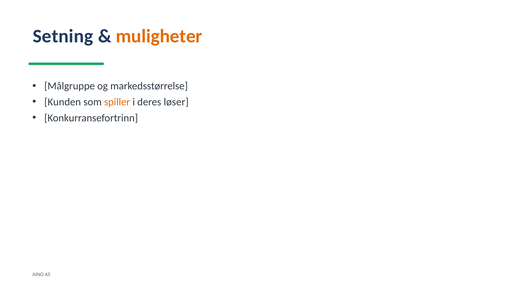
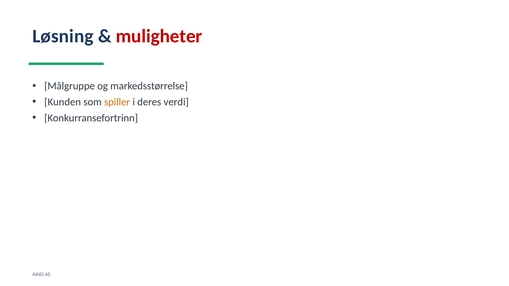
Setning: Setning -> Løsning (63, 36)
muligheter colour: orange -> red (159, 36)
løser: løser -> verdi (176, 102)
